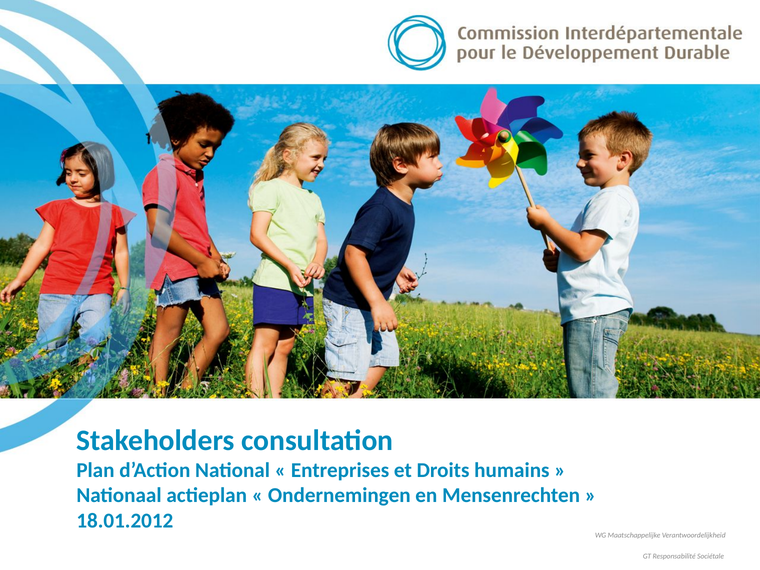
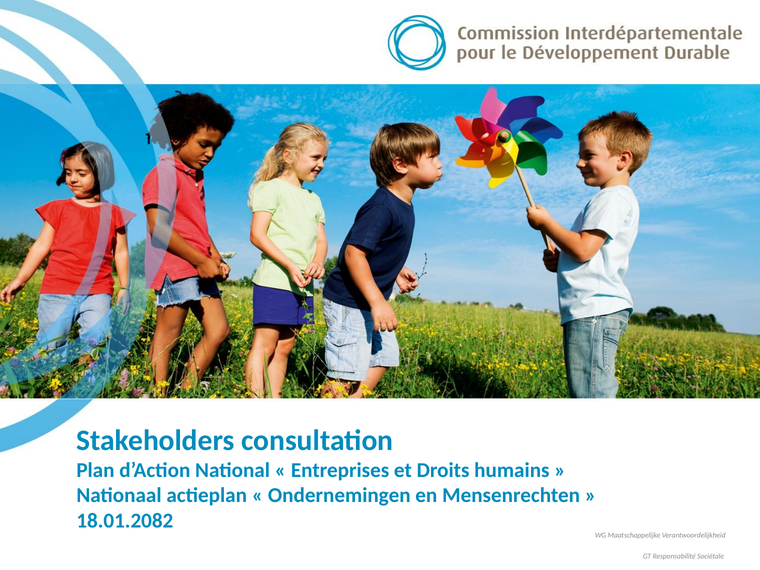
18.01.2012: 18.01.2012 -> 18.01.2082 (125, 521)
